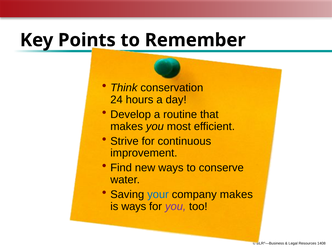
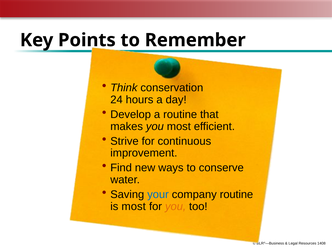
company makes: makes -> routine (236, 194)
is ways: ways -> most (134, 206)
you colour: purple -> orange (176, 206)
